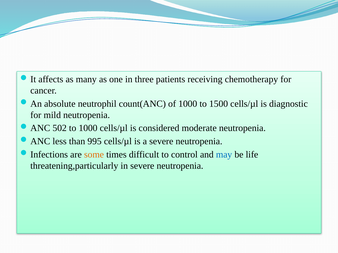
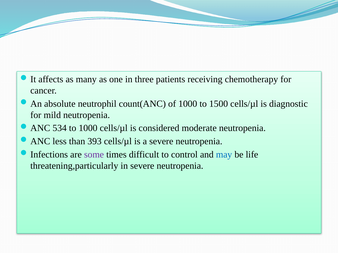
502: 502 -> 534 (60, 128)
995: 995 -> 393 (95, 142)
some colour: orange -> purple (94, 155)
